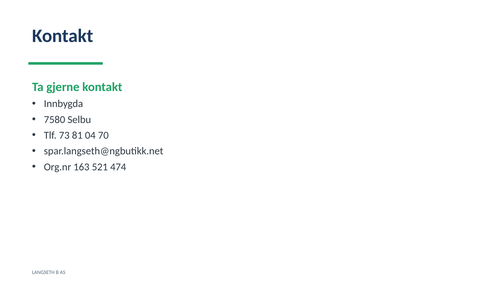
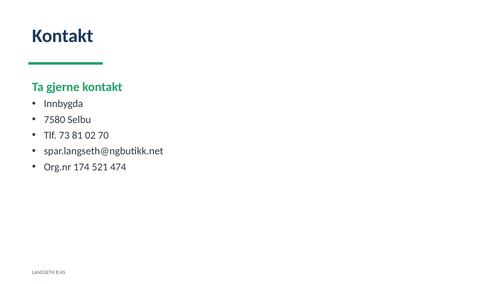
04: 04 -> 02 (90, 135)
163: 163 -> 174 (81, 167)
